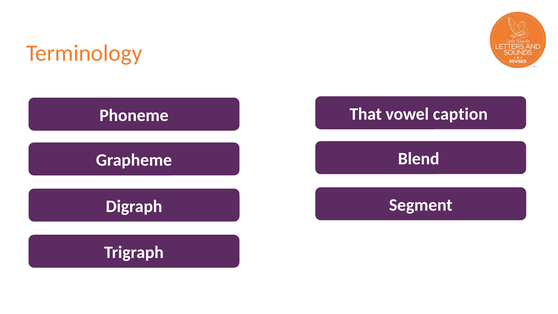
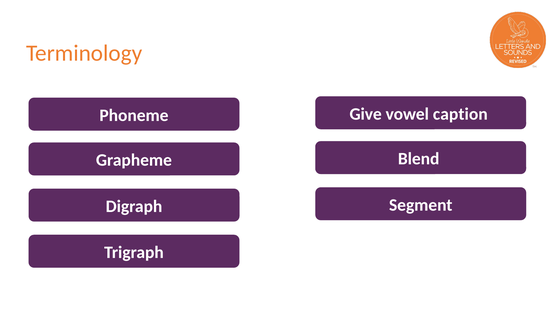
That: That -> Give (366, 114)
